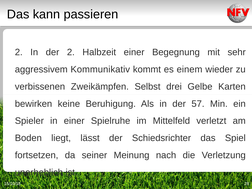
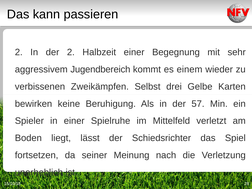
Kommunikativ: Kommunikativ -> Jugendbereich (100, 69)
